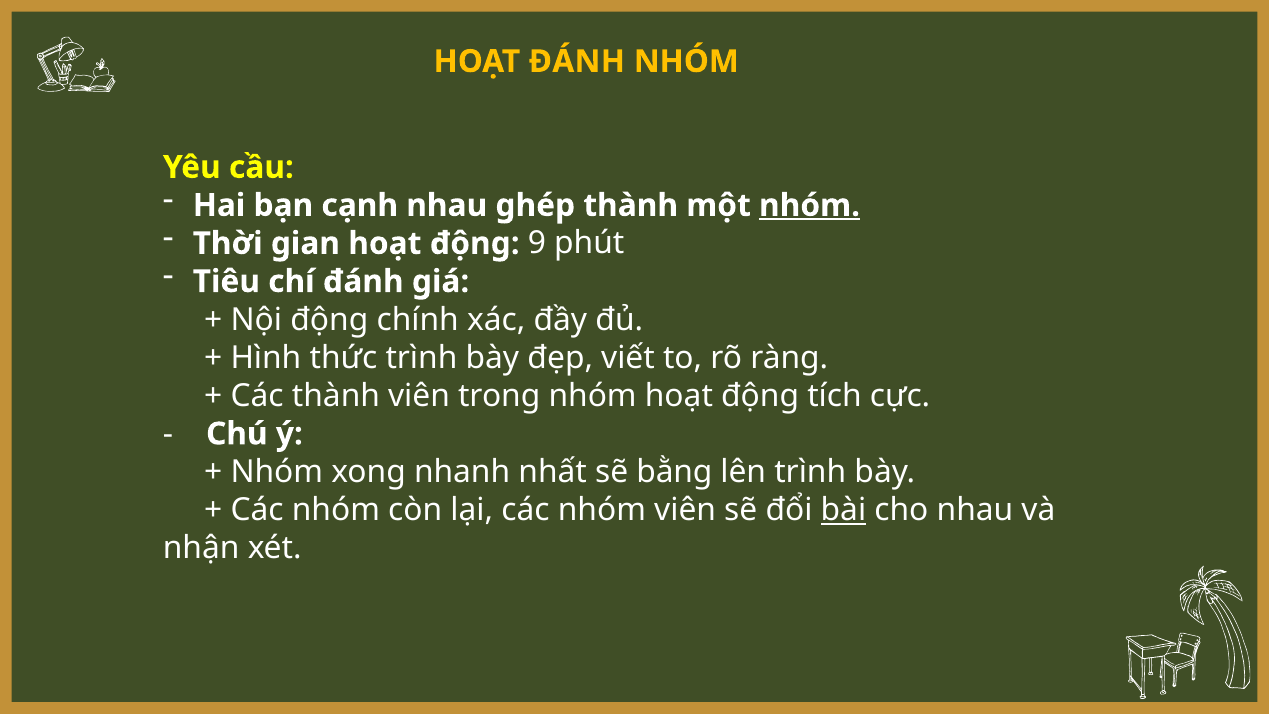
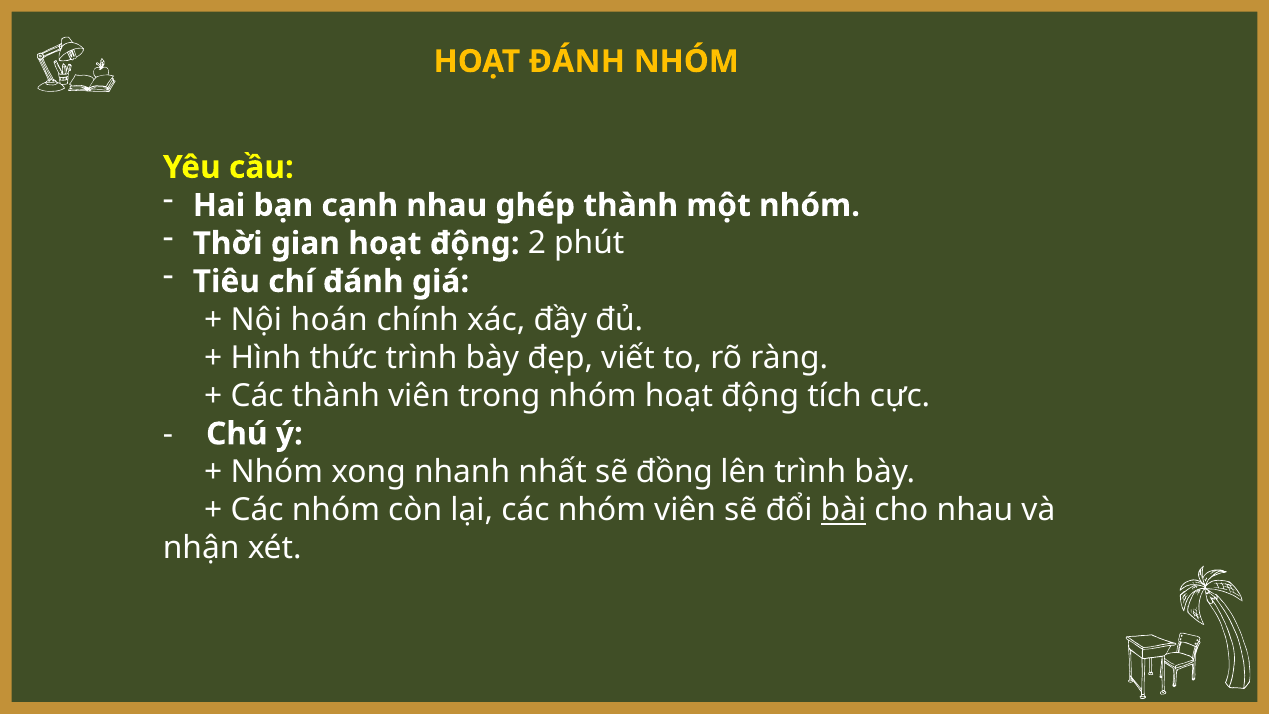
nhóm underline: present -> none (810, 205)
9: 9 -> 2 (537, 243)
Nội động: động -> hoán (329, 320)
bằng: bằng -> đồng (674, 472)
